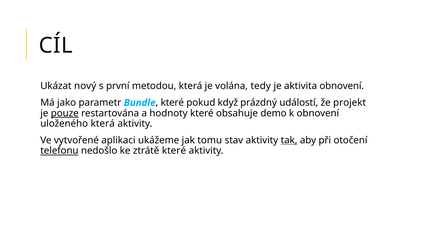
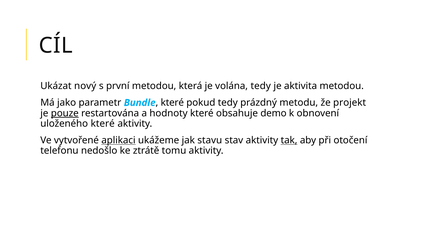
aktivita obnovení: obnovení -> metodou (342, 86)
pokud když: když -> tedy (228, 103)
událostí: událostí -> metodu (299, 103)
uloženého která: která -> které (103, 124)
aplikaci underline: none -> present (118, 141)
tomu: tomu -> stavu (210, 141)
telefonu underline: present -> none (59, 151)
ztrátě které: které -> tomu (174, 151)
